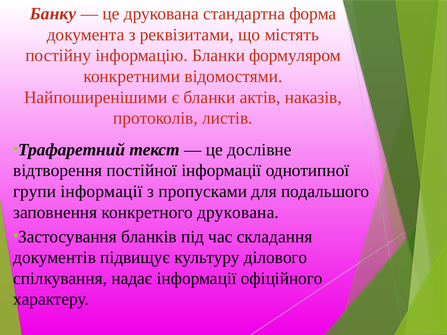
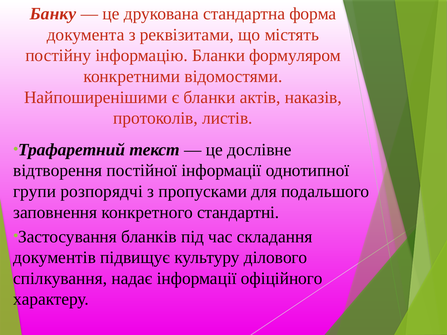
групи інформації: інформації -> розпорядчі (102, 192)
конкретного друкована: друкована -> стандартні (238, 212)
